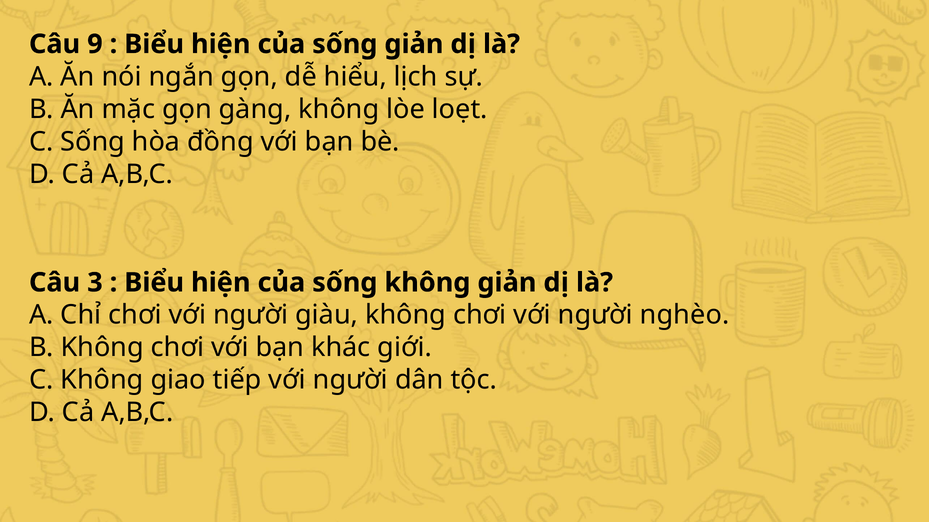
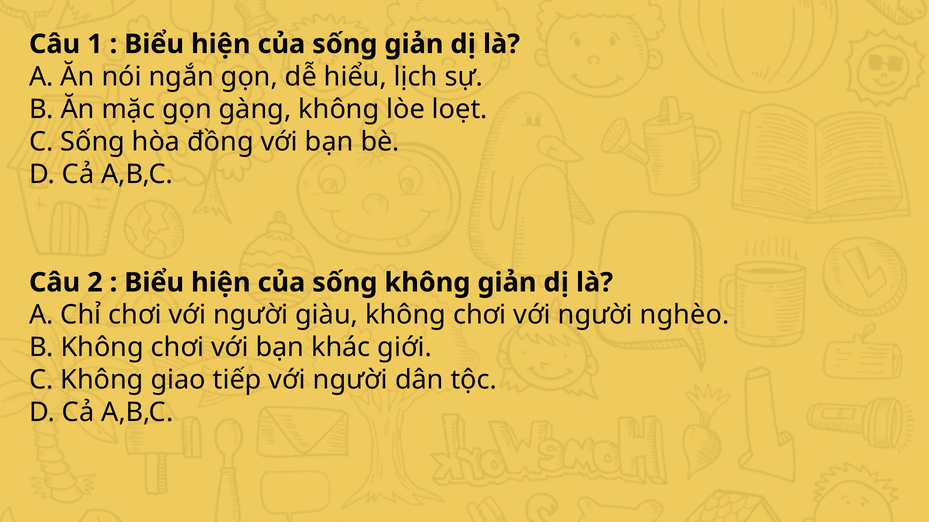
9: 9 -> 1 (95, 44)
3: 3 -> 2 (95, 283)
